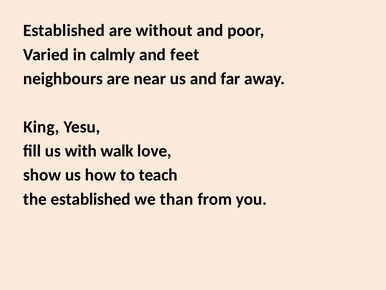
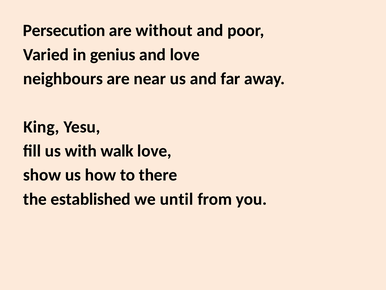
Established: Established -> Persecution (64, 30)
calmly: calmly -> genius (113, 55)
and feet: feet -> love (185, 55)
teach: teach -> there (158, 175)
than: than -> until (177, 199)
